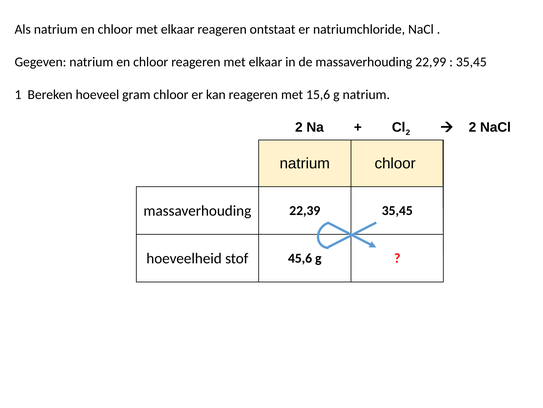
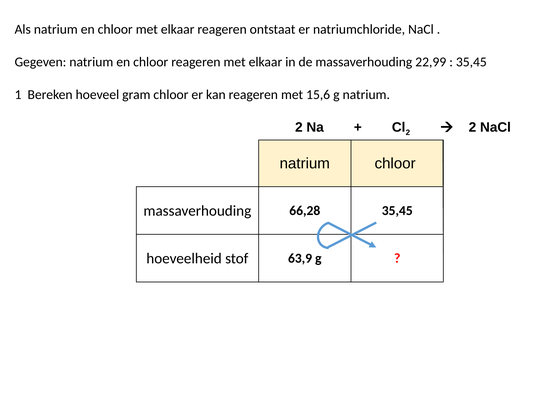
22,39: 22,39 -> 66,28 (305, 210)
45,6: 45,6 -> 63,9 (300, 258)
